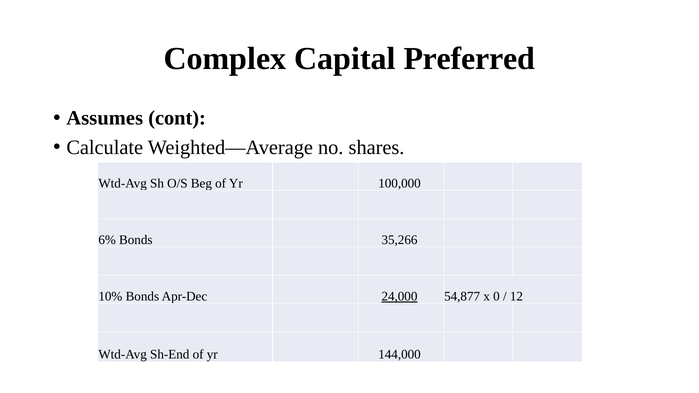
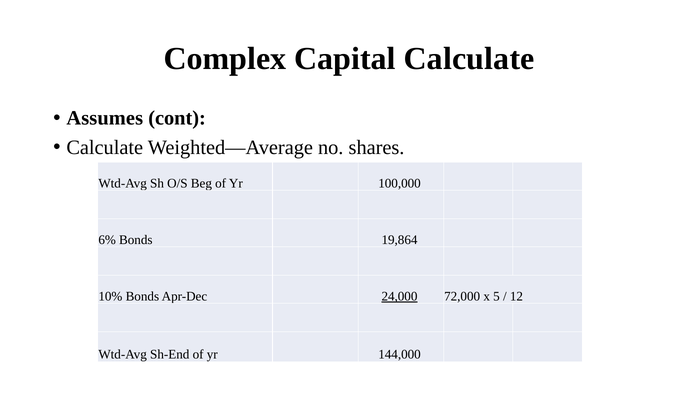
Capital Preferred: Preferred -> Calculate (469, 59)
35,266: 35,266 -> 19,864 (399, 240)
54,877: 54,877 -> 72,000 (462, 296)
0: 0 -> 5 (496, 296)
